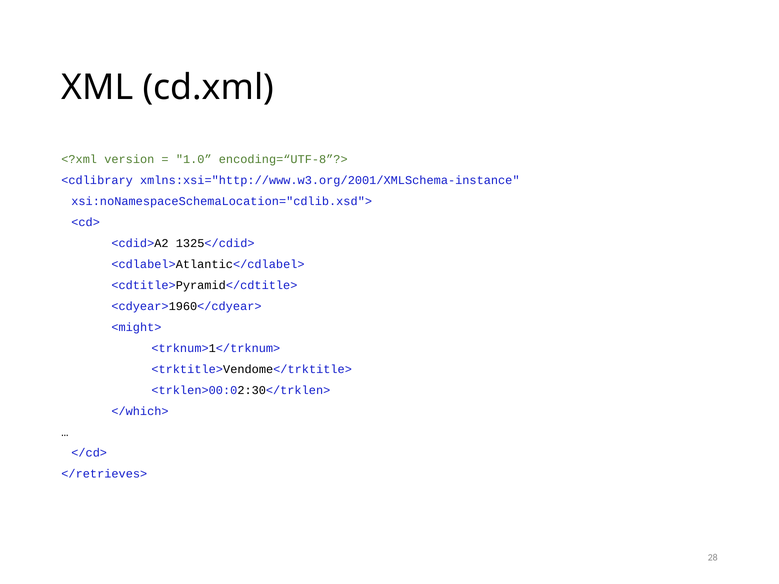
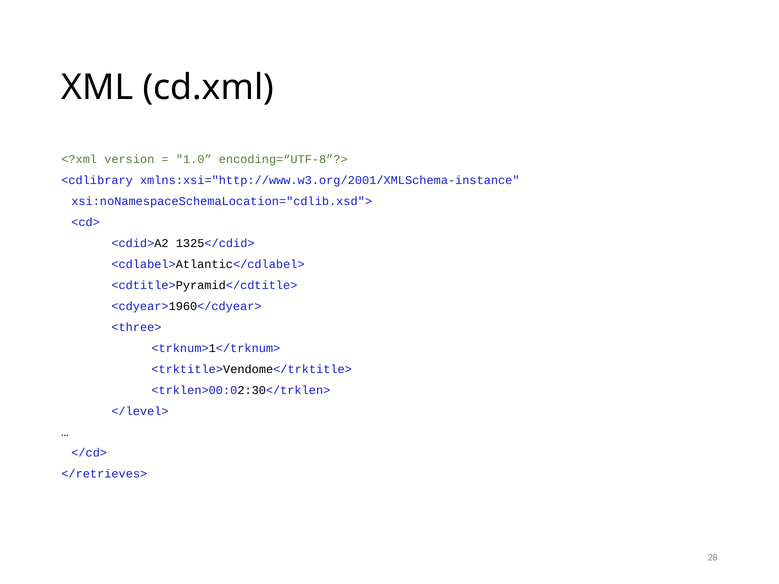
<might>: <might> -> <three> (136, 327)
</which>: </which> -> </level> (140, 411)
